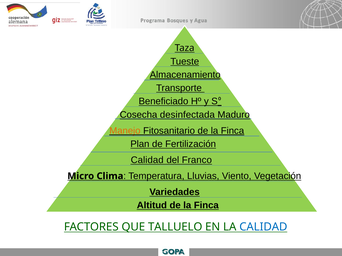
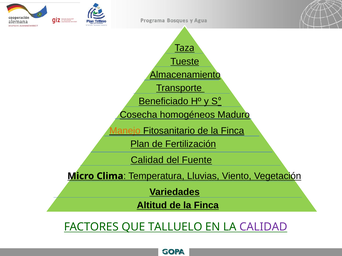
desinfectada: desinfectada -> homogéneos (187, 115)
Franco: Franco -> Fuente (197, 160)
CALIDAD colour: blue -> purple (263, 227)
